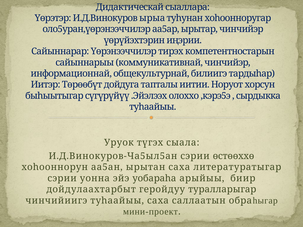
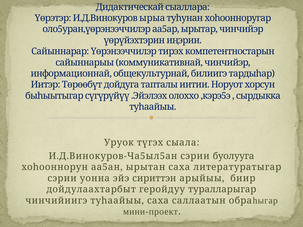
өстөөххө: өстөөххө -> буолууга (234, 156)
уобараһа: уобараһа -> сириттэн (154, 178)
